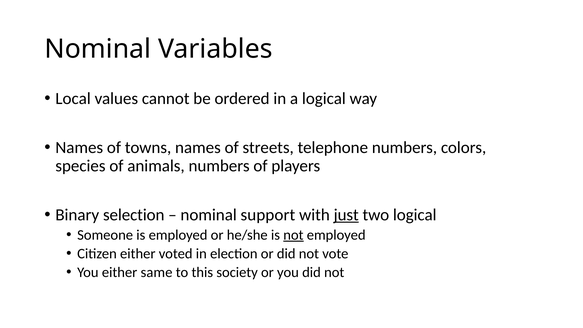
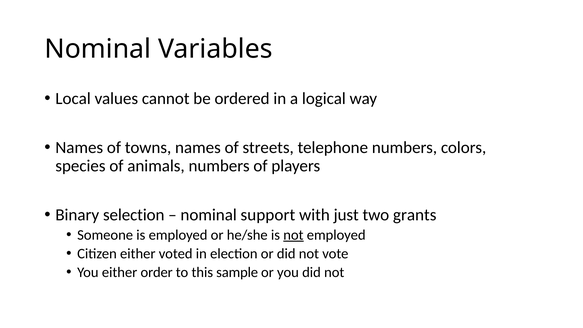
just underline: present -> none (346, 215)
two logical: logical -> grants (415, 215)
same: same -> order (157, 272)
society: society -> sample (237, 272)
